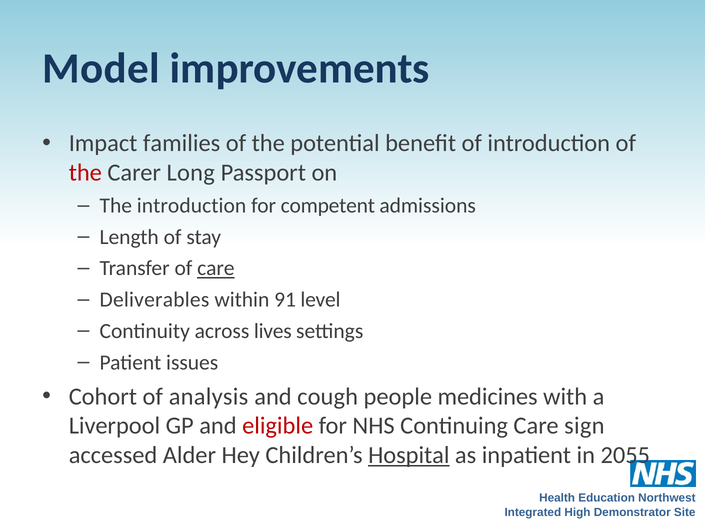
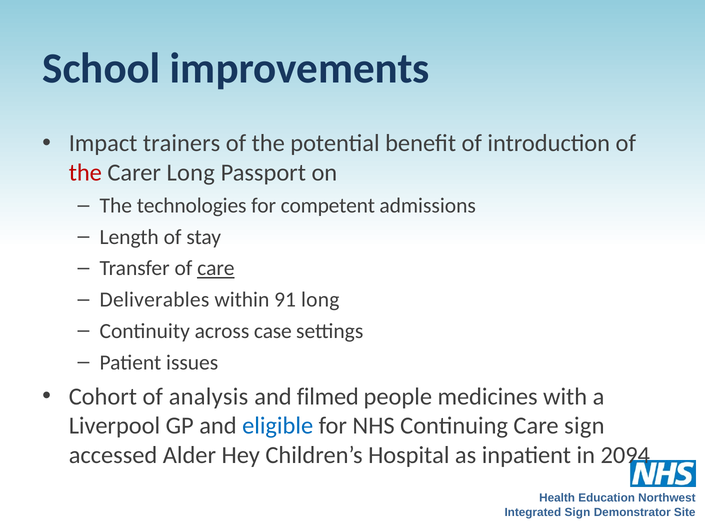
Model: Model -> School (101, 68)
families: families -> trainers (182, 143)
The introduction: introduction -> technologies (192, 206)
91 level: level -> long (320, 300)
lives: lives -> case (273, 331)
cough: cough -> filmed (328, 396)
eligible colour: red -> blue (278, 426)
Hospital underline: present -> none (409, 455)
2055: 2055 -> 2094 (625, 455)
High: High -> Sign (577, 512)
